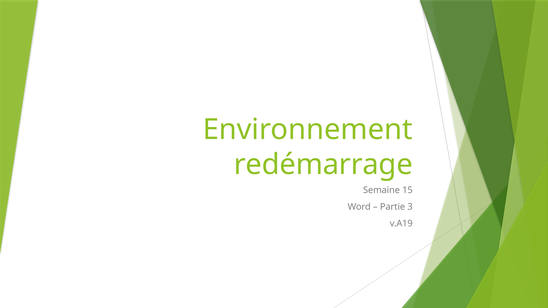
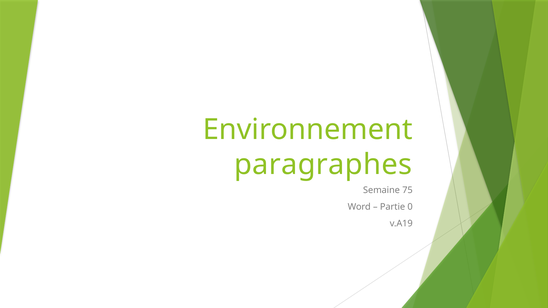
redémarrage: redémarrage -> paragraphes (323, 165)
15: 15 -> 75 (407, 190)
3: 3 -> 0 (410, 207)
